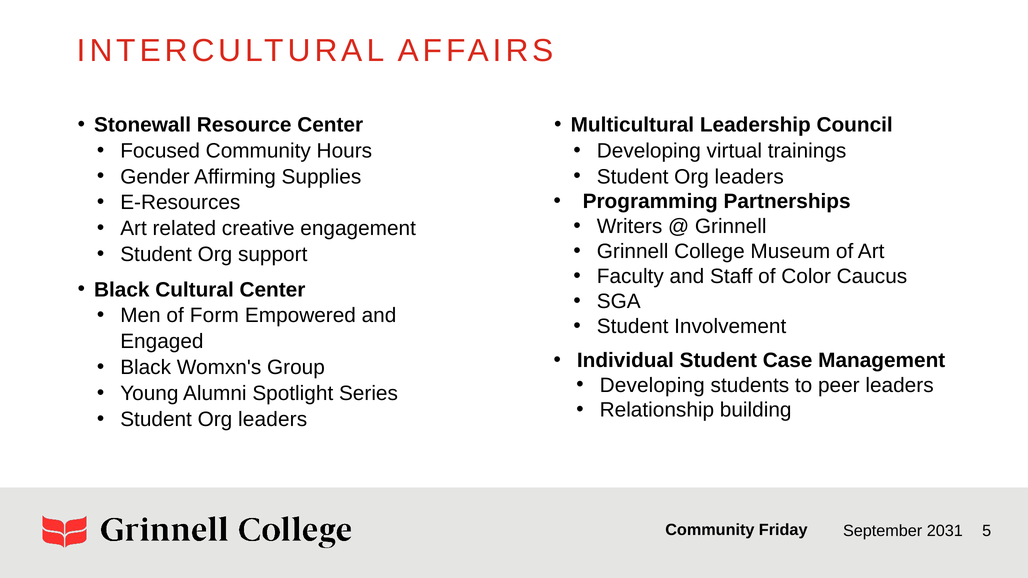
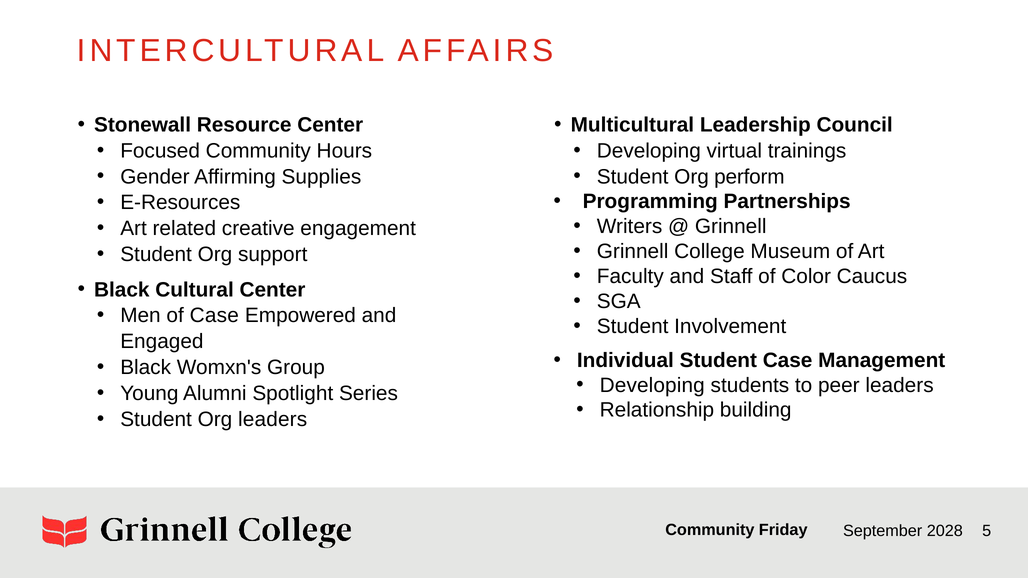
leaders: leaders -> perform (749, 177)
of Form: Form -> Case (214, 316)
2031: 2031 -> 2028 (945, 531)
